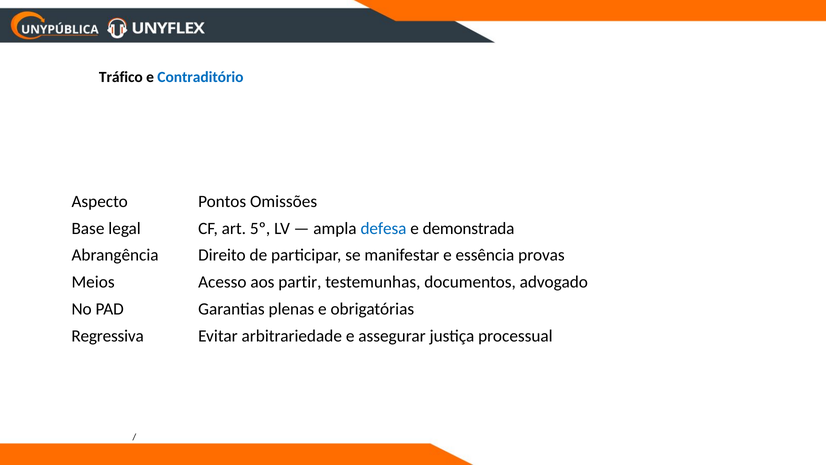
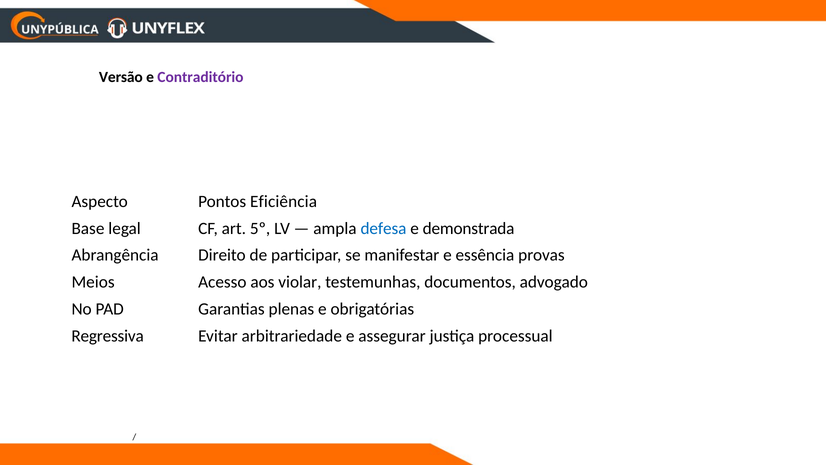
Tráfico: Tráfico -> Versão (121, 77)
Contraditório colour: blue -> purple (200, 77)
Omissões: Omissões -> Eficiência (284, 201)
partir: partir -> violar (300, 282)
